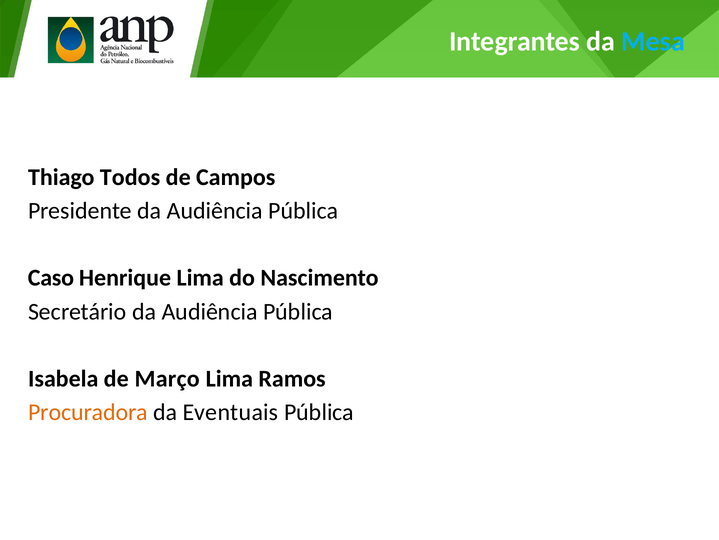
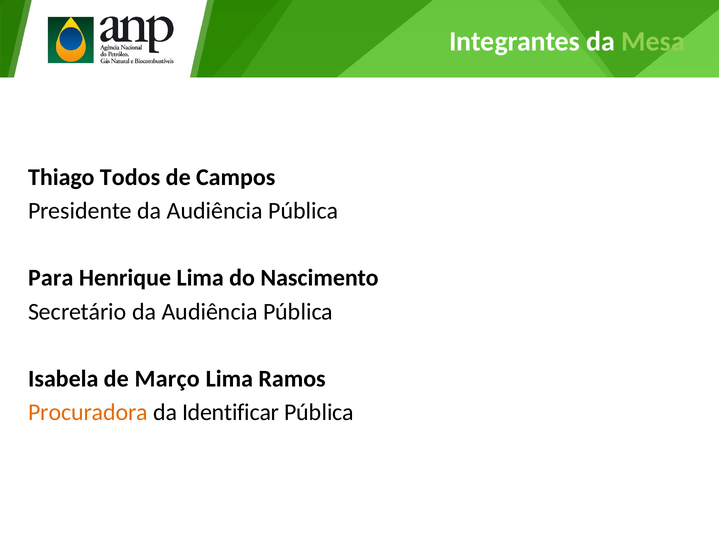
Mesa colour: light blue -> light green (653, 41)
Caso: Caso -> Para (51, 278)
Eventuais: Eventuais -> Identificar (231, 412)
